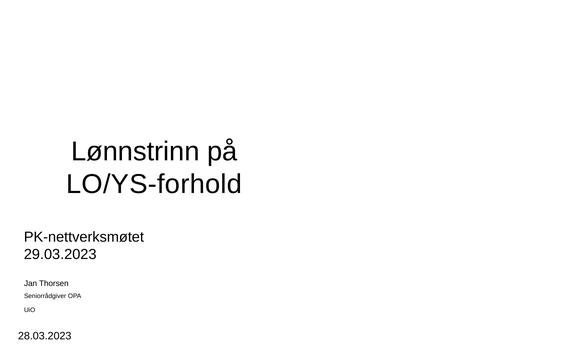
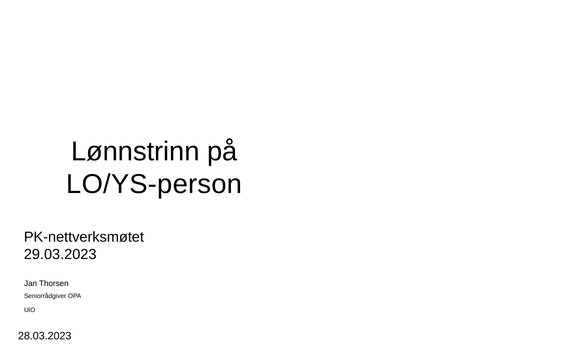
LO/YS-forhold: LO/YS-forhold -> LO/YS-person (154, 184)
